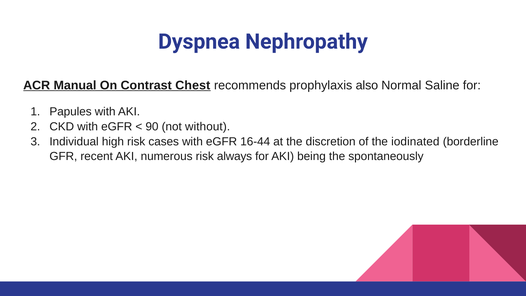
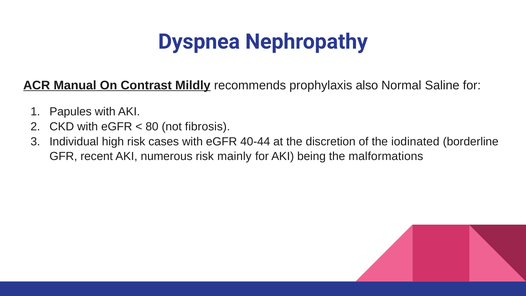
Chest: Chest -> Mildly (193, 85)
90: 90 -> 80 (152, 127)
without: without -> fibrosis (208, 127)
16-44: 16-44 -> 40-44 (255, 141)
always: always -> mainly (234, 156)
spontaneously: spontaneously -> malformations (386, 156)
